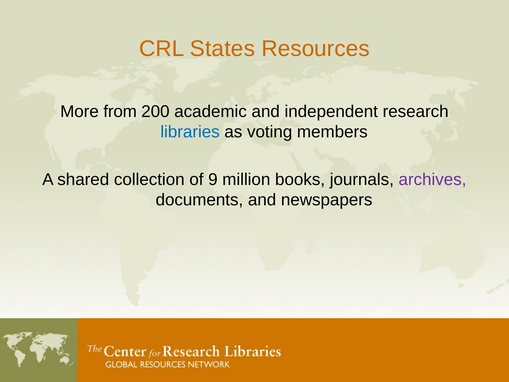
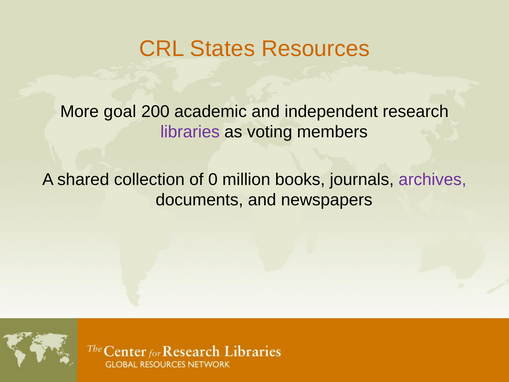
from: from -> goal (120, 111)
libraries colour: blue -> purple (190, 132)
9: 9 -> 0 (213, 179)
